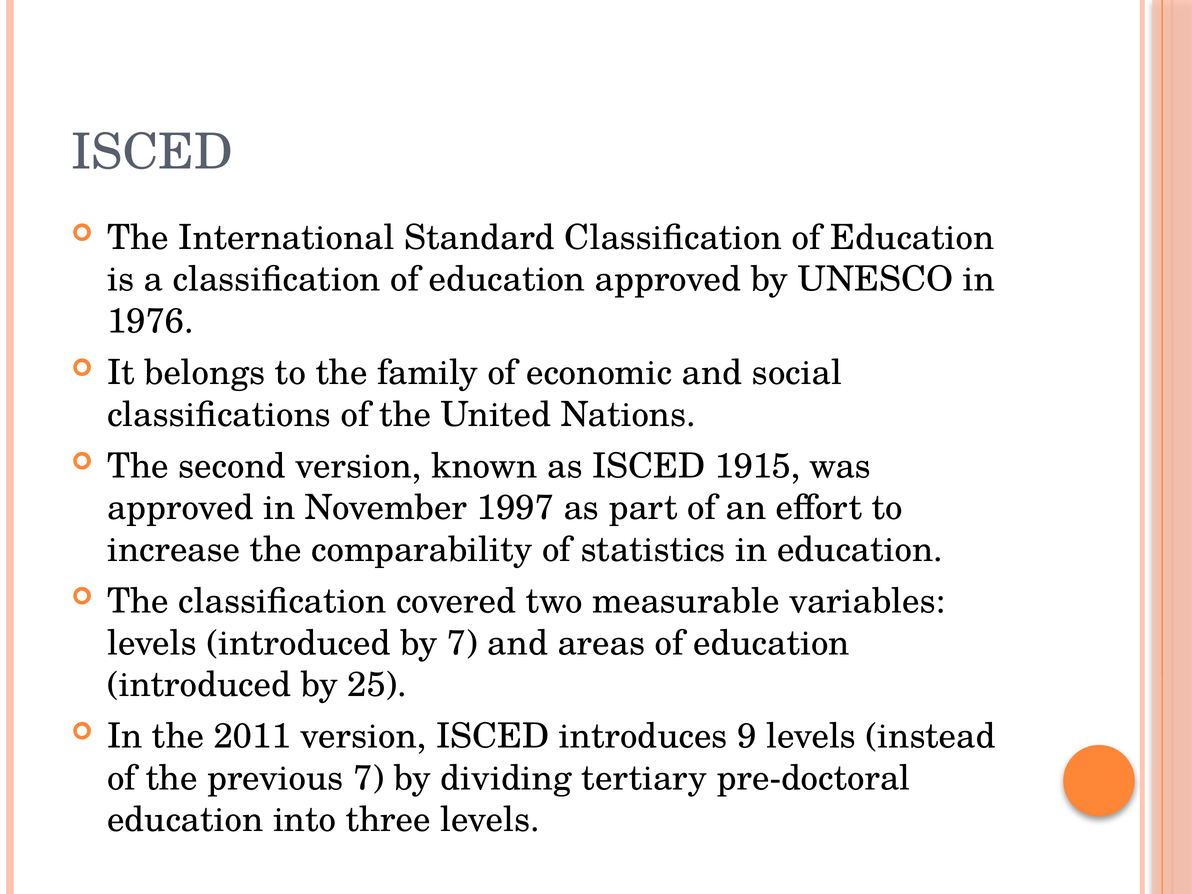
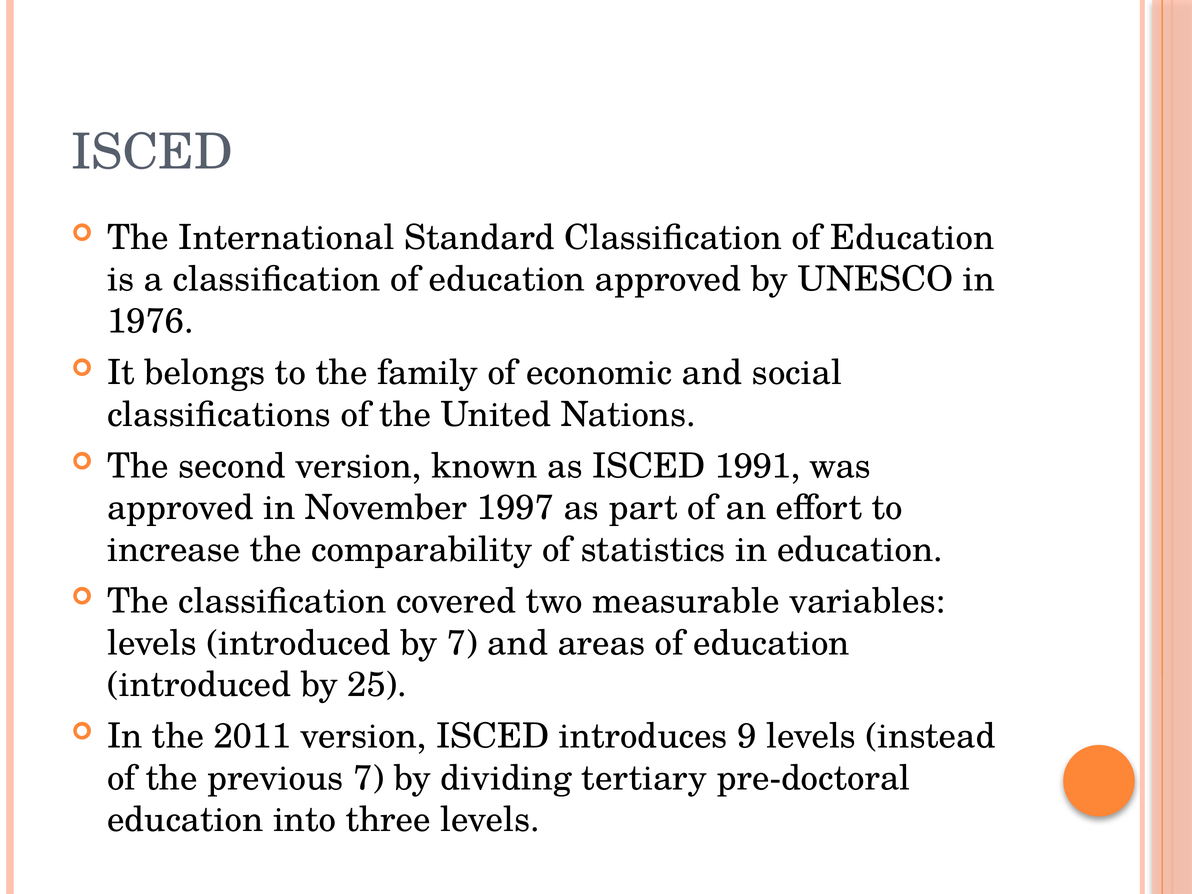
1915: 1915 -> 1991 (758, 466)
